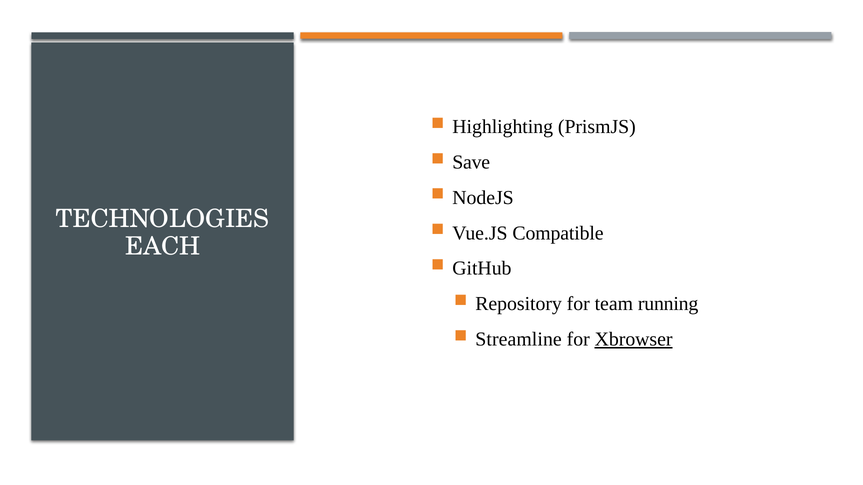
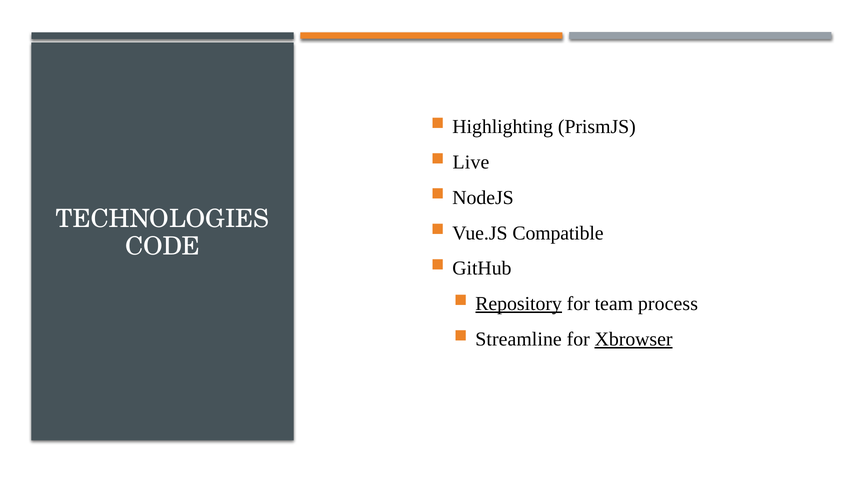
Save: Save -> Live (471, 162)
EACH: EACH -> CODE (163, 246)
Repository underline: none -> present (519, 304)
running: running -> process (668, 304)
